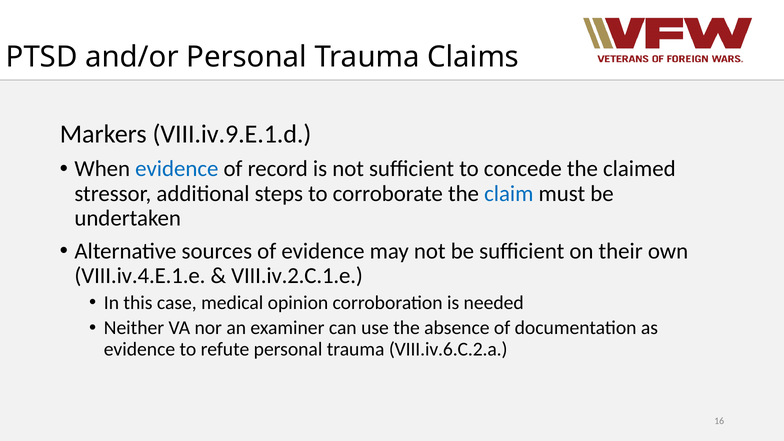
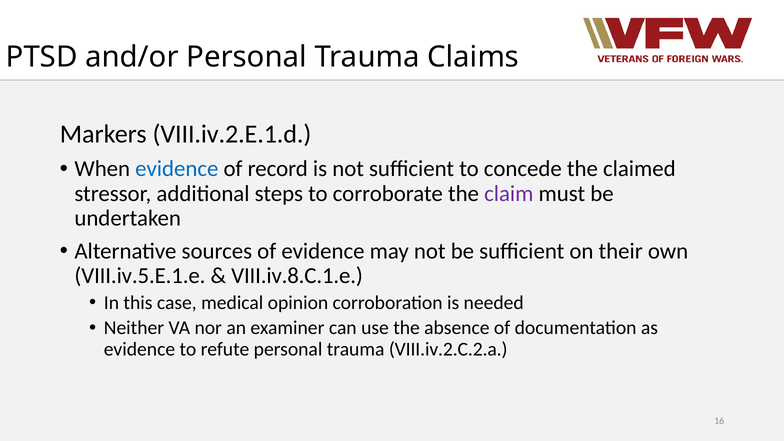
VIII.iv.9.E.1.d: VIII.iv.9.E.1.d -> VIII.iv.2.E.1.d (232, 134)
claim colour: blue -> purple (509, 194)
VIII.iv.4.E.1.e: VIII.iv.4.E.1.e -> VIII.iv.5.E.1.e (140, 276)
VIII.iv.2.C.1.e: VIII.iv.2.C.1.e -> VIII.iv.8.C.1.e (297, 276)
VIII.iv.6.C.2.a: VIII.iv.6.C.2.a -> VIII.iv.2.C.2.a (448, 349)
